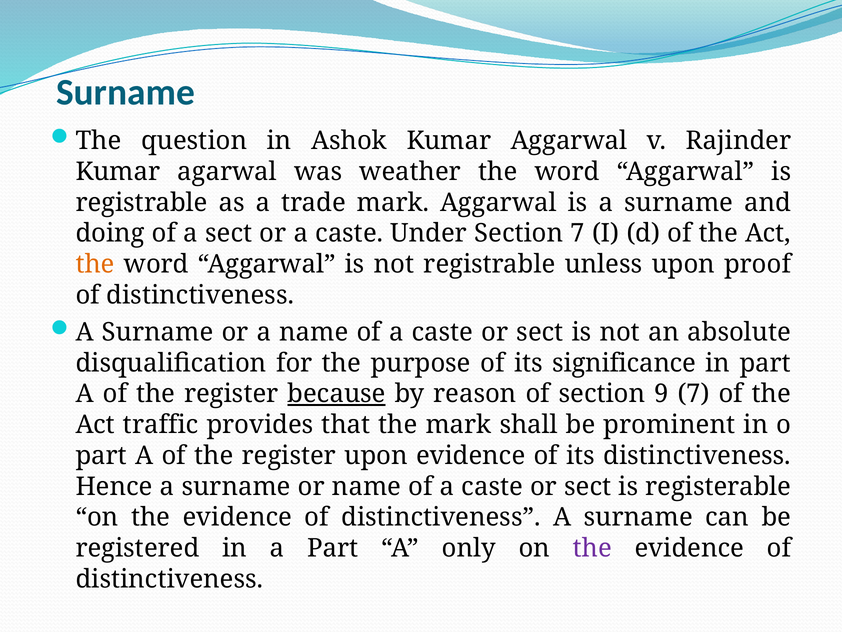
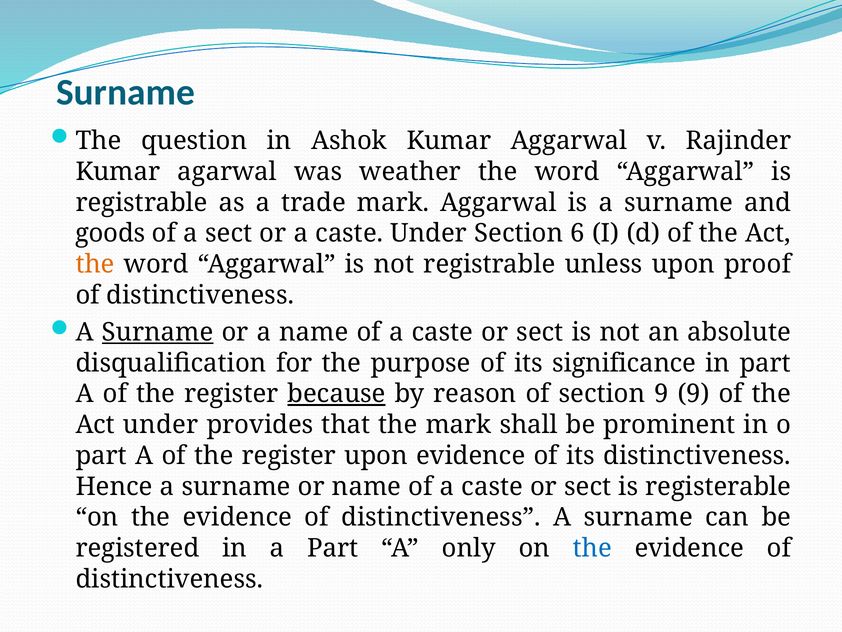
doing: doing -> goods (110, 233)
Section 7: 7 -> 6 (578, 233)
Surname underline: none -> present (158, 332)
9 7: 7 -> 9 (694, 394)
Act traffic: traffic -> under (161, 424)
the colour: purple -> blue (592, 548)
